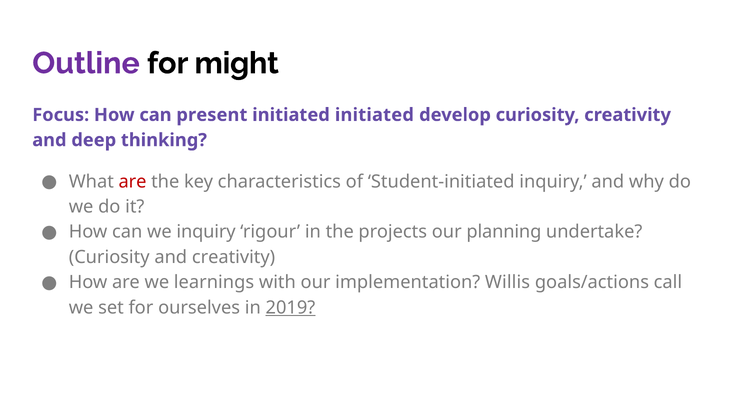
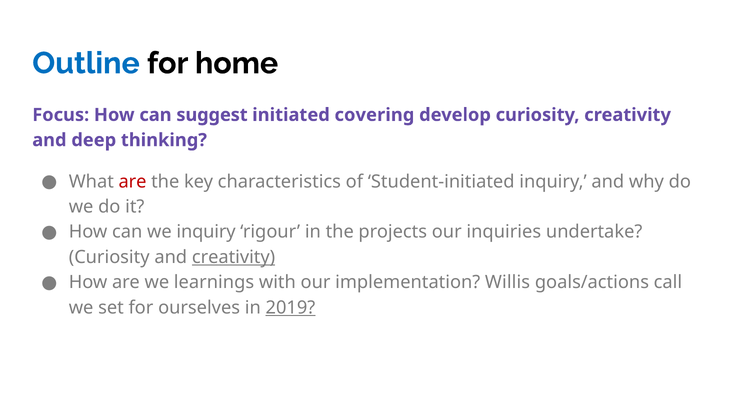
Outline colour: purple -> blue (86, 63)
might: might -> home (237, 63)
present: present -> suggest (212, 115)
initiated initiated: initiated -> covering (374, 115)
planning: planning -> inquiries (504, 232)
creativity underline: none -> present (234, 257)
